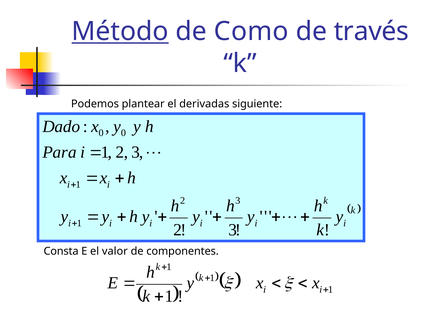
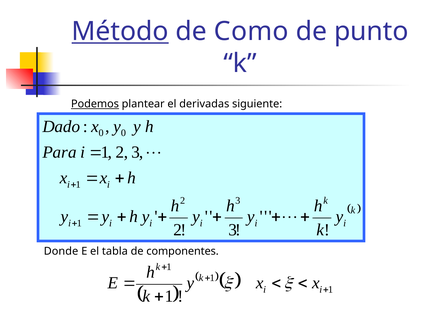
través: través -> punto (371, 32)
Podemos underline: none -> present (95, 104)
Consta: Consta -> Donde (61, 251)
valor: valor -> tabla (115, 251)
